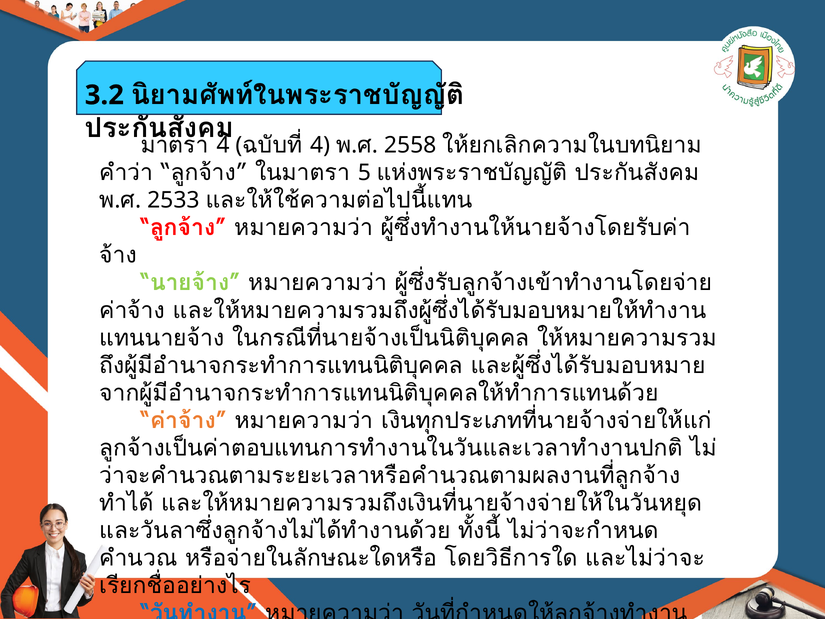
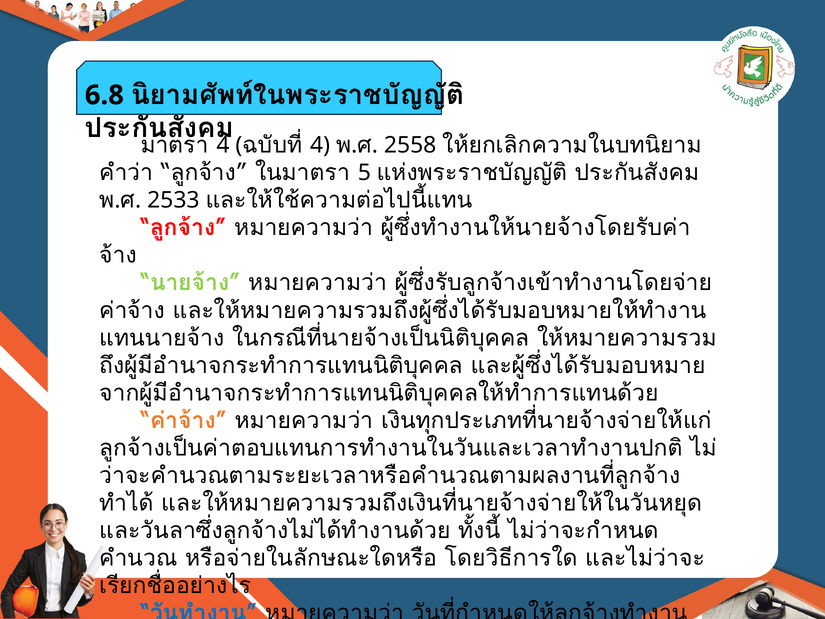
3.2: 3.2 -> 6.8 (104, 95)
